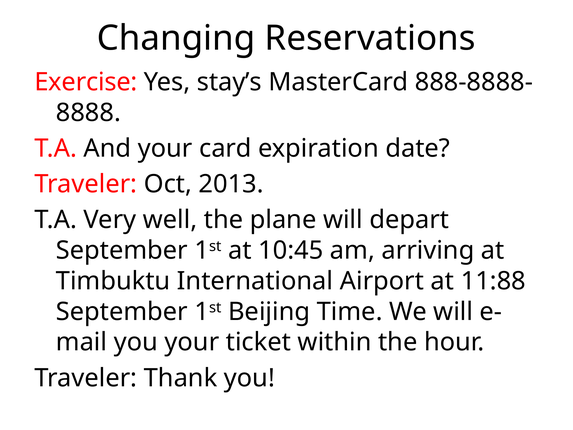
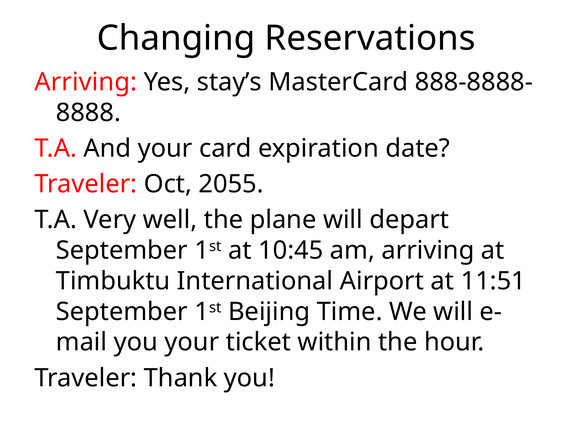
Exercise: Exercise -> Arriving (86, 82)
2013: 2013 -> 2055 (231, 184)
11:88: 11:88 -> 11:51 (493, 281)
